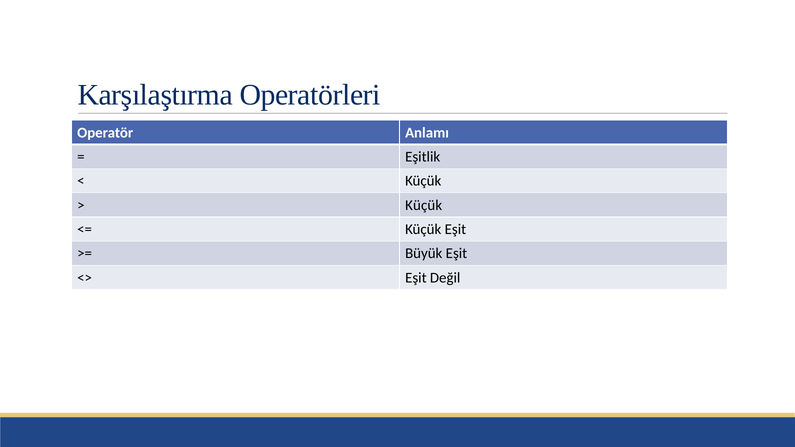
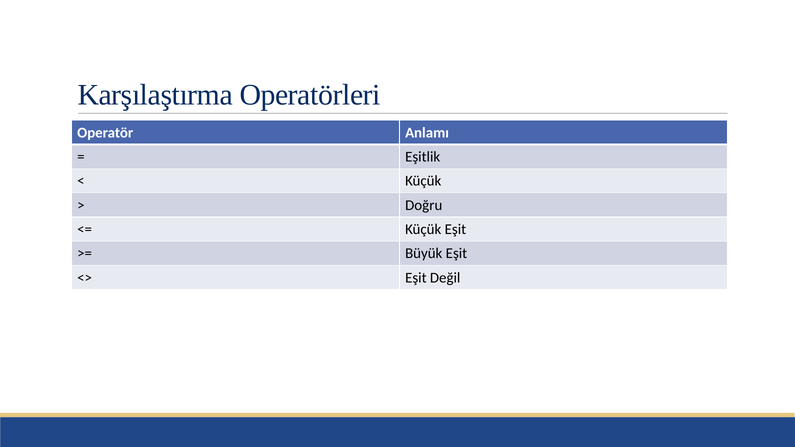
Küçük: Küçük -> Doğru (424, 205)
